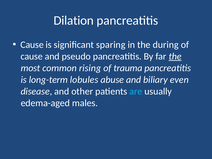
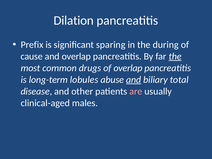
Cause: Cause -> Prefix (32, 45)
and pseudo: pseudo -> overlap (76, 56)
rising: rising -> drugs (90, 68)
of trauma: trauma -> overlap (128, 68)
and underline: none -> present (134, 80)
even: even -> total (179, 80)
are colour: light blue -> pink (136, 91)
edema-aged: edema-aged -> clinical-aged (45, 103)
